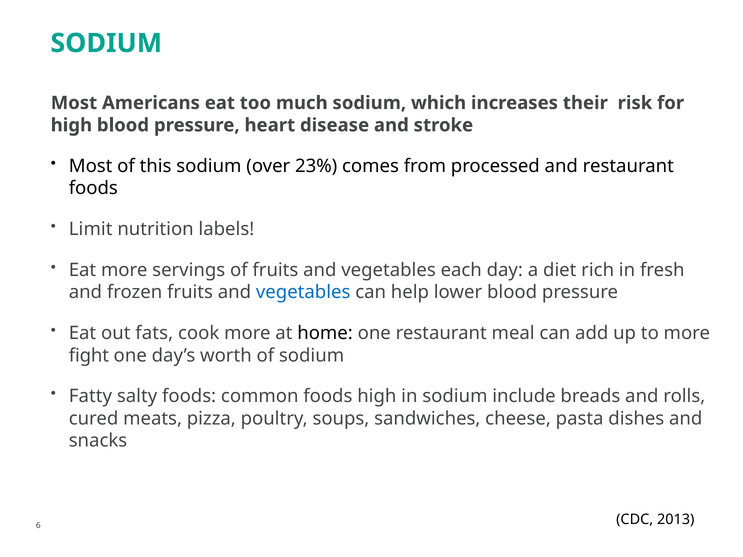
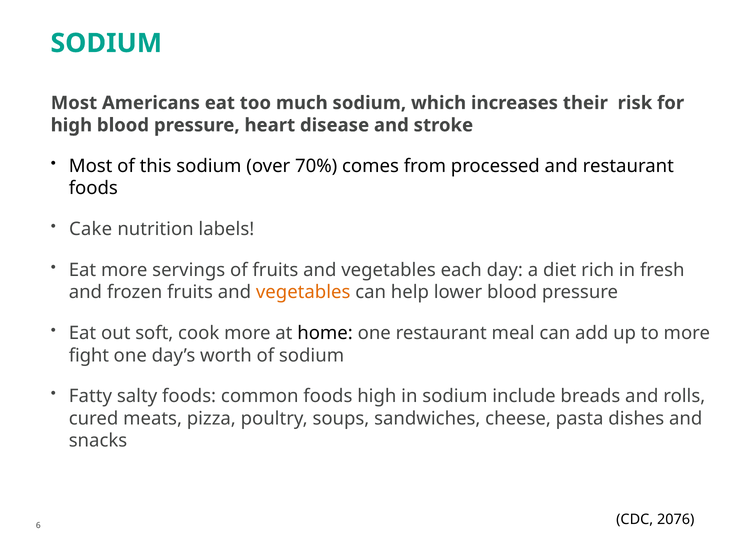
23%: 23% -> 70% (316, 166)
Limit: Limit -> Cake (91, 229)
vegetables colour: blue -> orange (303, 292)
fats: fats -> soft (154, 333)
2013: 2013 -> 2076 (676, 520)
